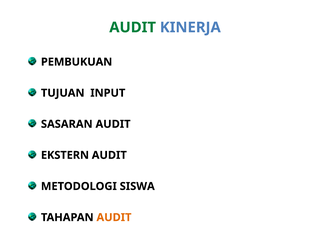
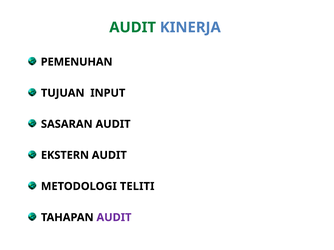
PEMBUKUAN: PEMBUKUAN -> PEMENUHAN (77, 62)
SISWA: SISWA -> TELITI (137, 187)
AUDIT colour: orange -> purple (114, 218)
